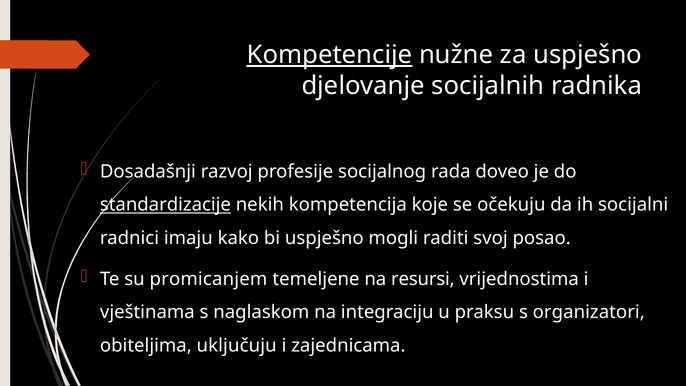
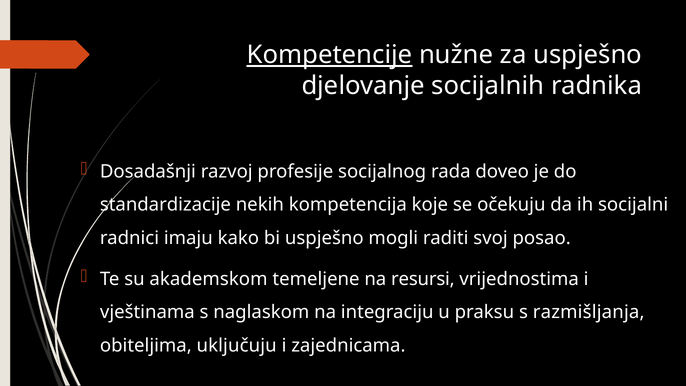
standardizacije underline: present -> none (165, 205)
promicanjem: promicanjem -> akademskom (209, 279)
organizatori: organizatori -> razmišljanja (589, 312)
